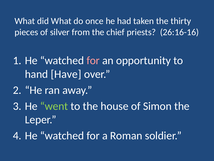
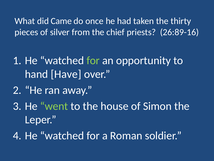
did What: What -> Came (61, 21)
26:16-16: 26:16-16 -> 26:89-16 (179, 32)
for colour: pink -> light green (93, 60)
